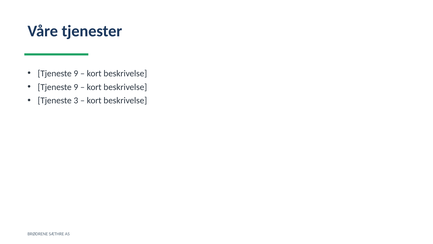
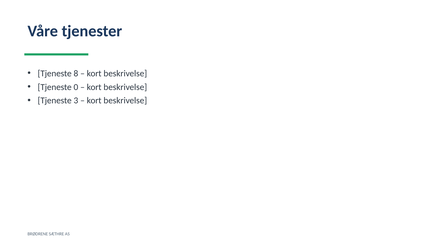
9: 9 -> 8 (76, 73)
9: 9 -> 0 (76, 87)
